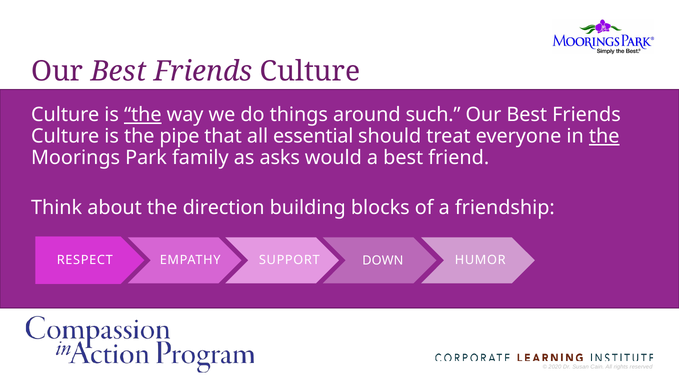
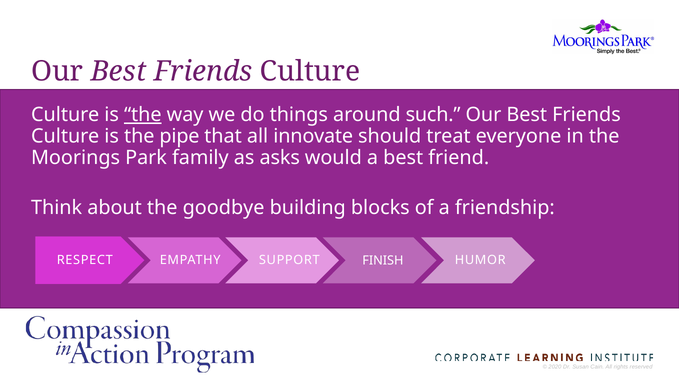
essential: essential -> innovate (313, 136)
the underline: present -> none (604, 136)
direction: direction -> goodbye (224, 207)
DOWN: DOWN -> FINISH (383, 260)
